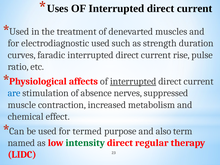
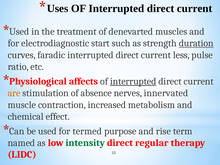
electrodiagnostic used: used -> start (100, 43)
duration underline: none -> present (196, 43)
rise: rise -> less (181, 55)
are colour: blue -> orange (14, 93)
suppressed: suppressed -> innervated (166, 93)
also: also -> rise (163, 131)
